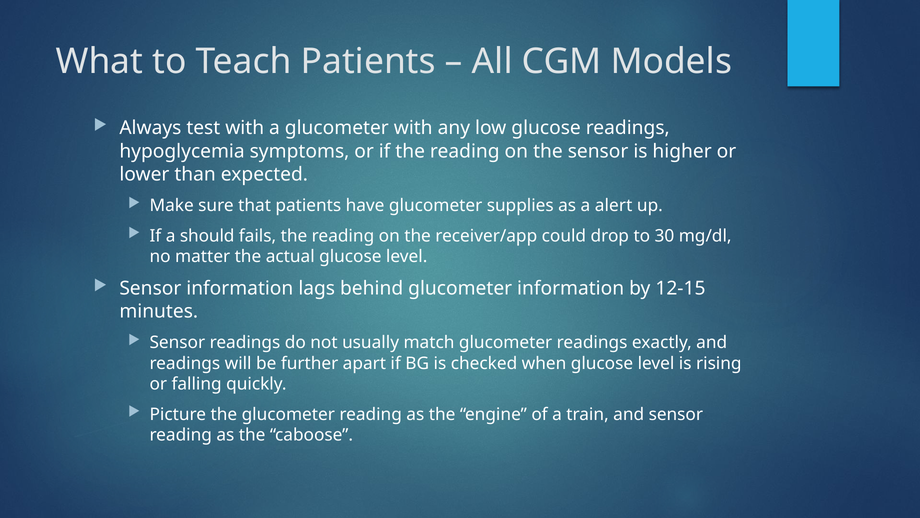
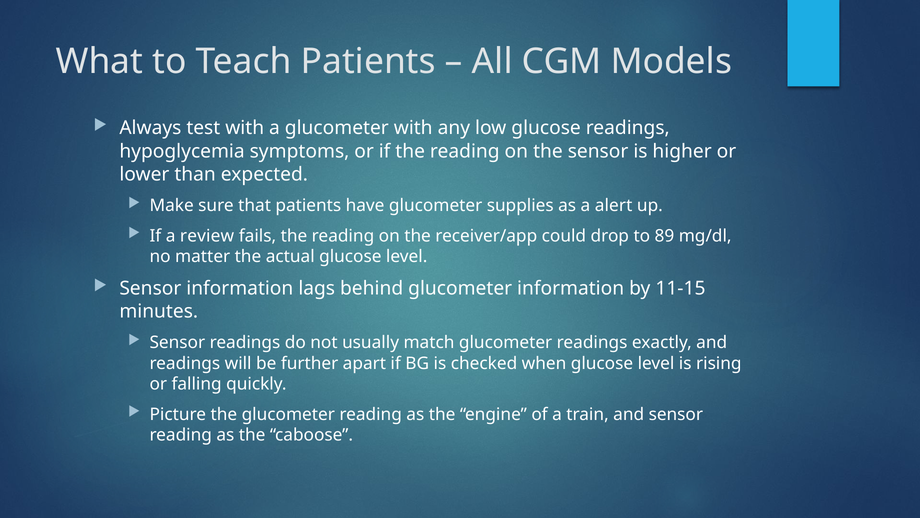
should: should -> review (207, 236)
30: 30 -> 89 (664, 236)
12-15: 12-15 -> 11-15 (680, 288)
